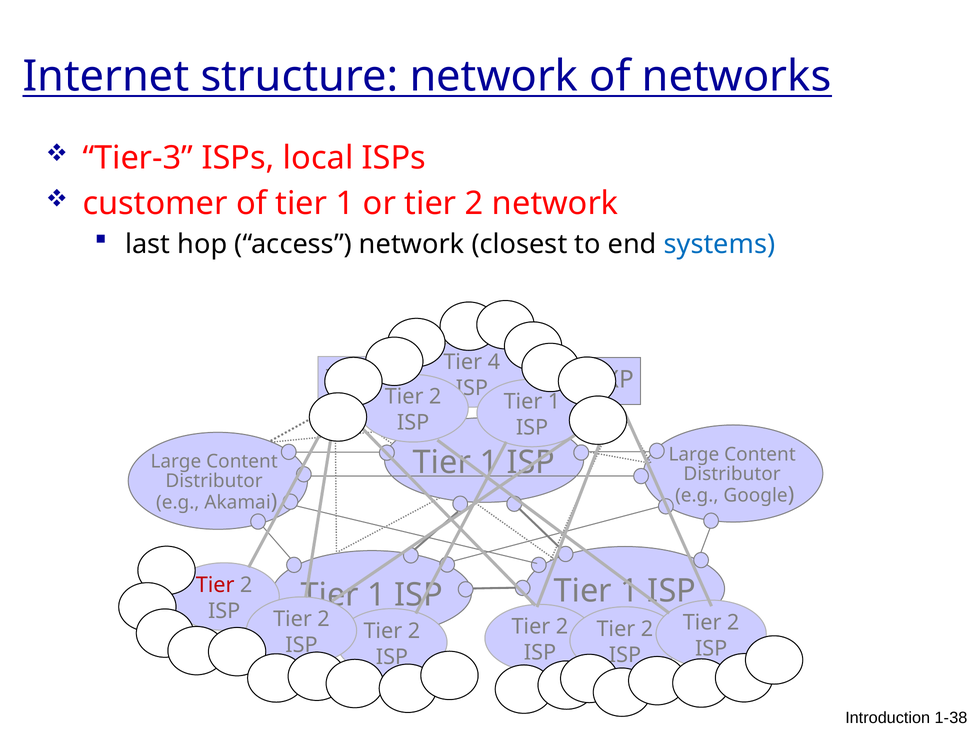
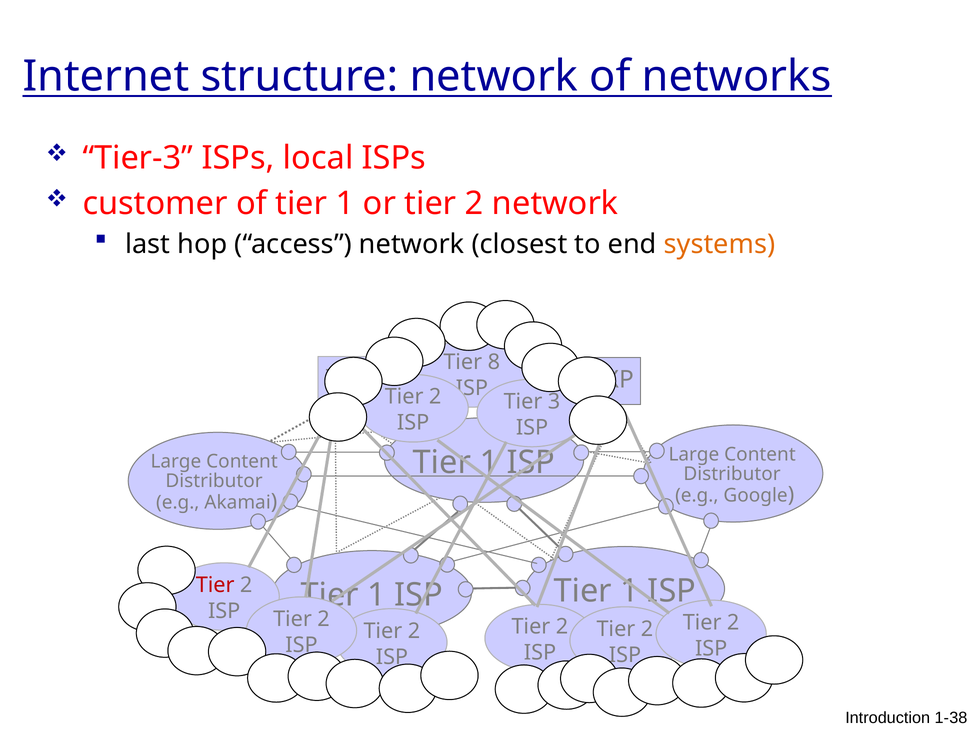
systems colour: blue -> orange (719, 244)
4: 4 -> 8 (494, 362)
1: 1 -> 3 (554, 401)
